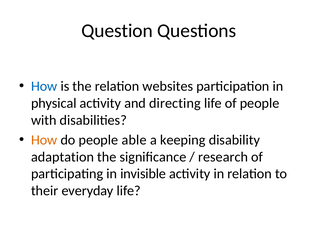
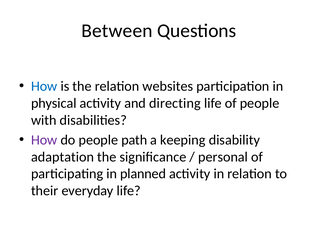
Question: Question -> Between (117, 31)
How colour: orange -> purple (44, 140)
able: able -> path (134, 140)
research: research -> personal (223, 157)
invisible: invisible -> planned (143, 174)
